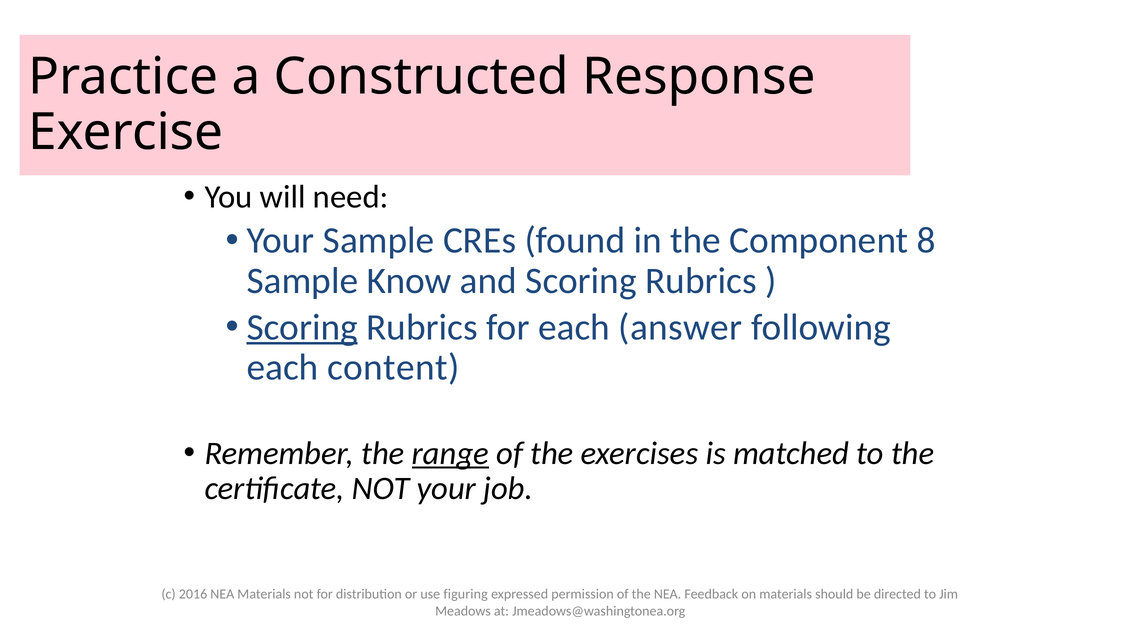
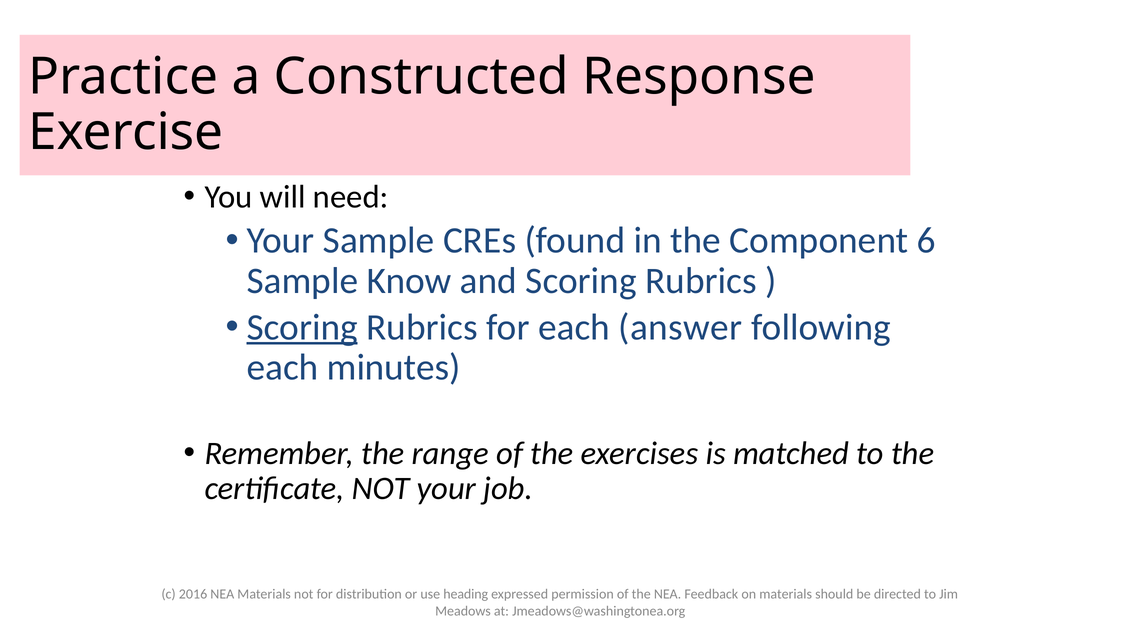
8: 8 -> 6 (926, 240)
content: content -> minutes (394, 367)
range underline: present -> none (450, 453)
figuring: figuring -> heading (466, 594)
